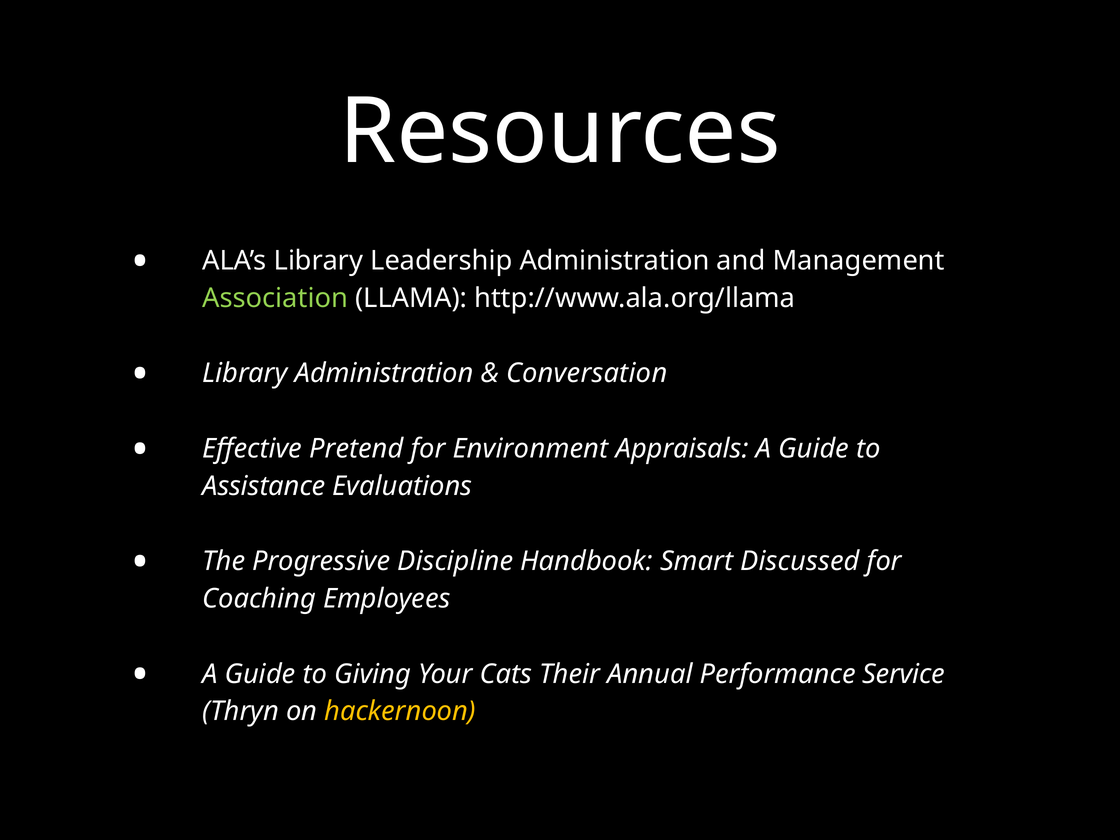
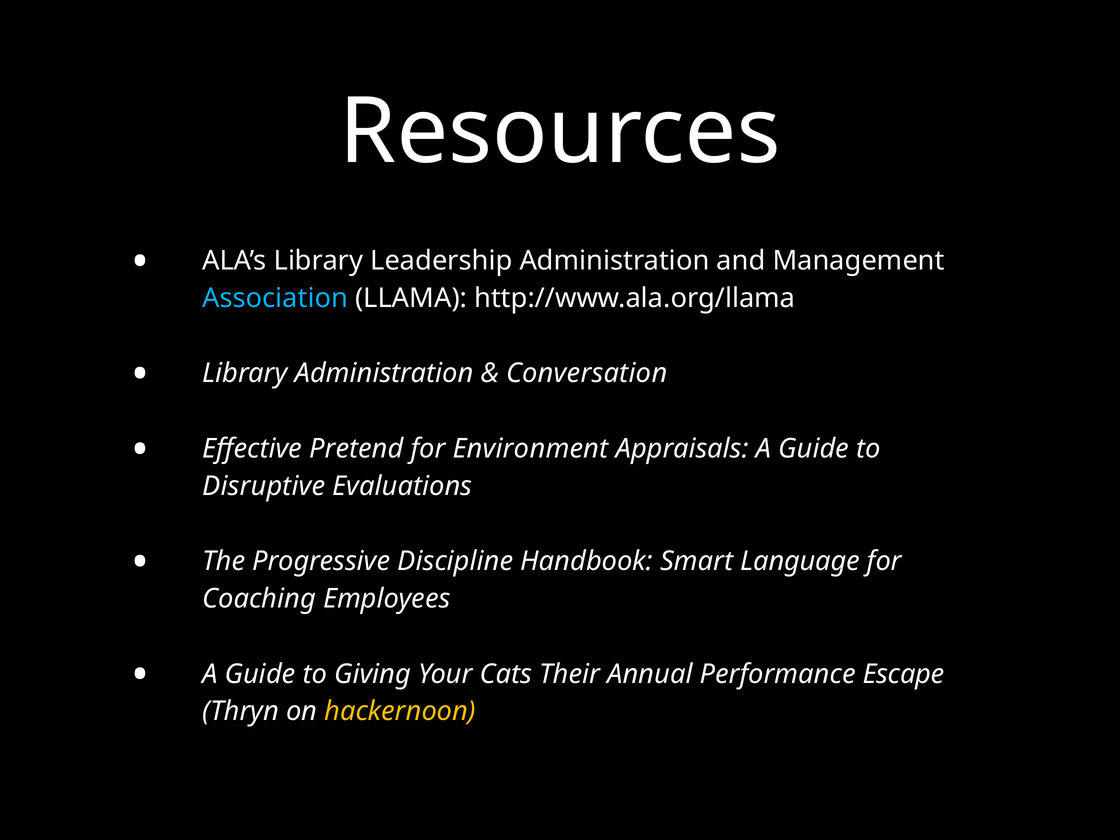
Association colour: light green -> light blue (275, 298)
Assistance: Assistance -> Disruptive (264, 486)
Discussed: Discussed -> Language (800, 561)
Service: Service -> Escape (904, 674)
